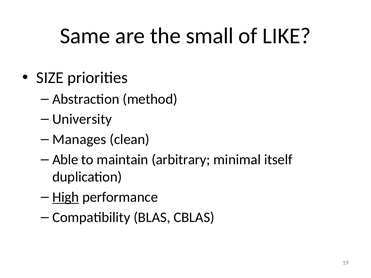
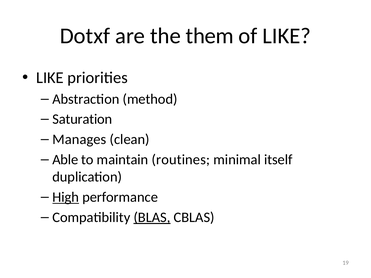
Same: Same -> Dotxf (85, 36)
small: small -> them (210, 36)
SIZE: SIZE -> LIKE (50, 78)
University: University -> Saturation (82, 119)
arbitrary: arbitrary -> routines (181, 160)
BLAS underline: none -> present (152, 218)
